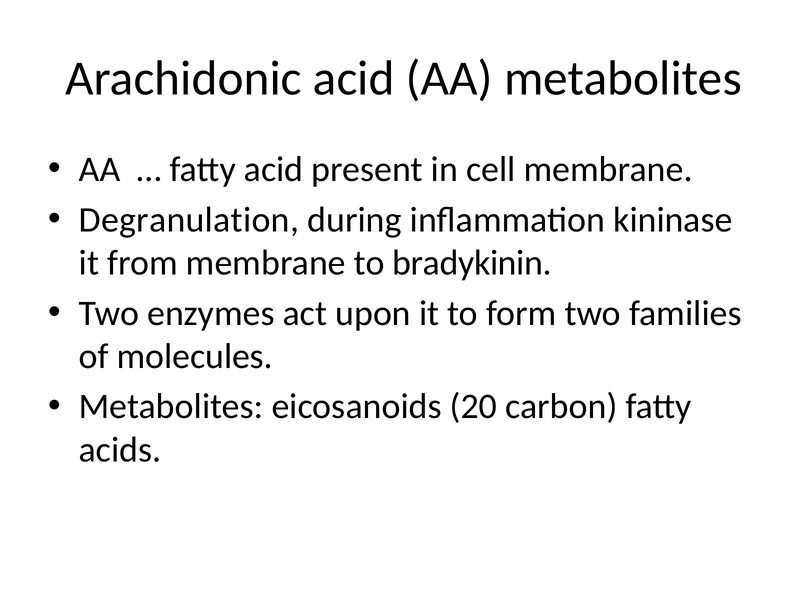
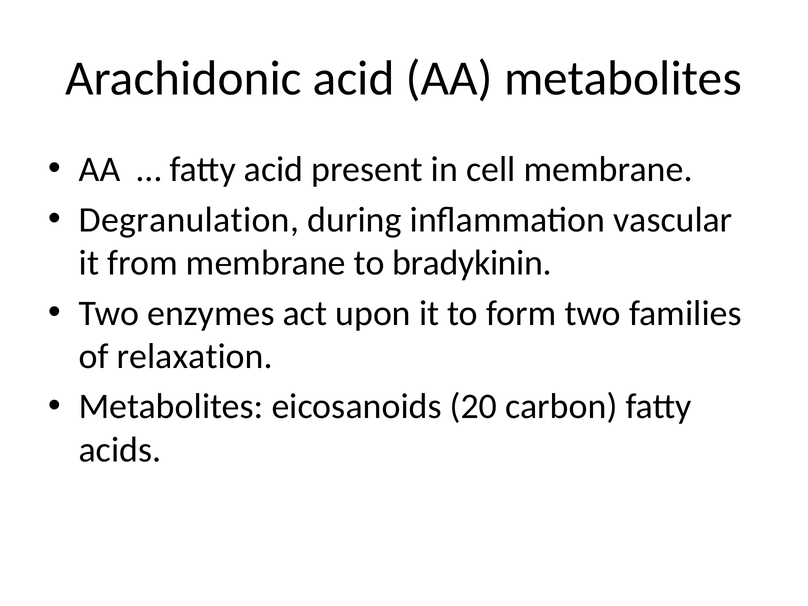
kininase: kininase -> vascular (673, 220)
molecules: molecules -> relaxation (195, 356)
